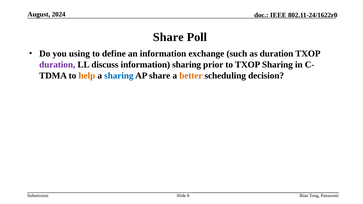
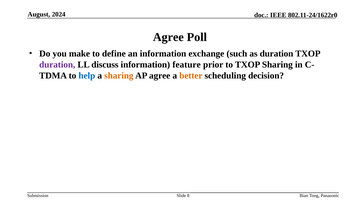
Share: Share -> Agree (168, 37)
using: using -> make (79, 54)
information sharing: sharing -> feature (187, 65)
help colour: orange -> blue (87, 76)
sharing colour: blue -> orange (119, 76)
AP share: share -> agree (160, 76)
